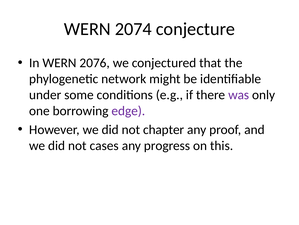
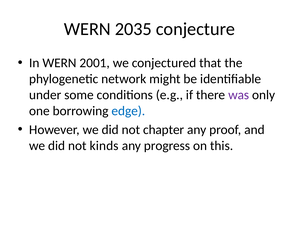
2074: 2074 -> 2035 (133, 29)
2076: 2076 -> 2001 (95, 63)
edge colour: purple -> blue (128, 111)
cases: cases -> kinds (104, 145)
